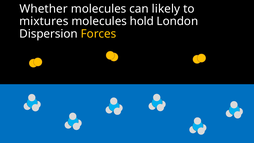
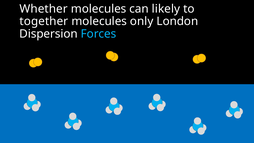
mixtures: mixtures -> together (44, 21)
hold: hold -> only (142, 21)
Forces colour: yellow -> light blue (99, 34)
